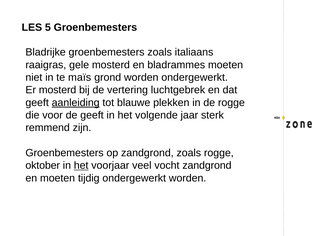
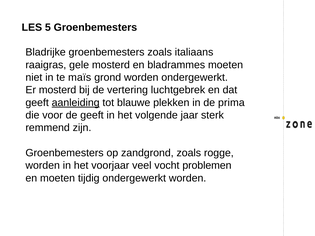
de rogge: rogge -> prima (231, 103)
oktober: oktober -> worden (43, 166)
het underline: present -> none (81, 166)
vocht zandgrond: zandgrond -> problemen (207, 166)
